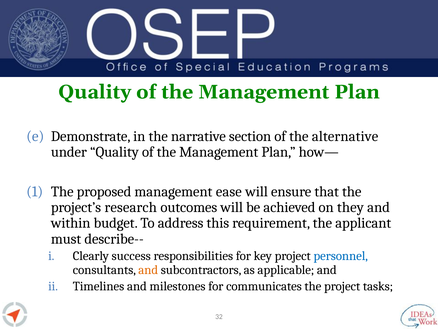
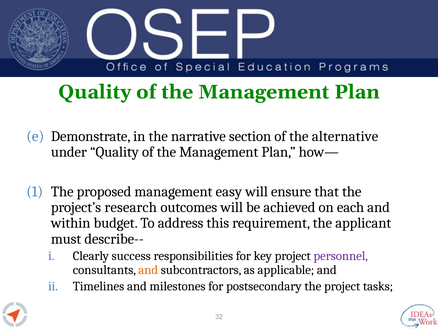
ease: ease -> easy (229, 191)
they: they -> each (351, 207)
personnel colour: blue -> purple (341, 256)
communicates: communicates -> postsecondary (264, 286)
